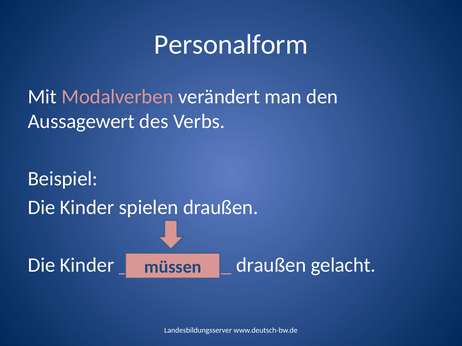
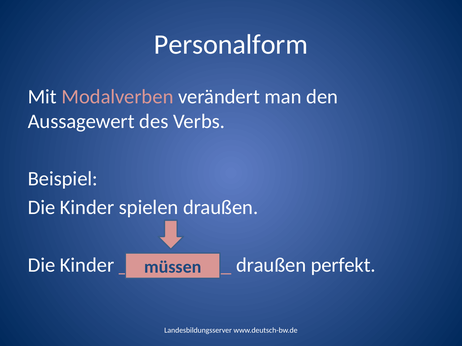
gelacht: gelacht -> perfekt (343, 265)
